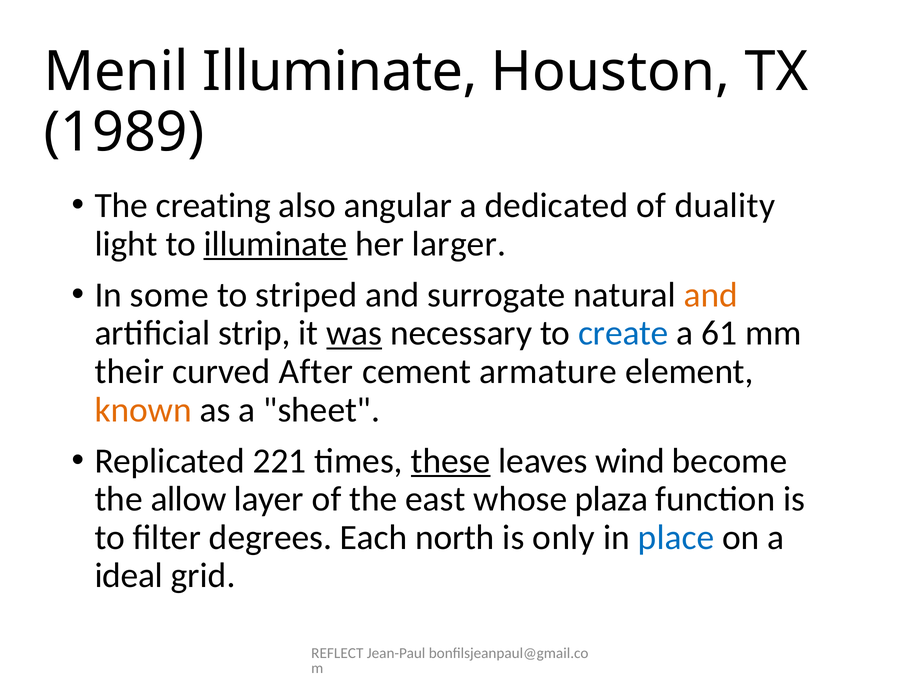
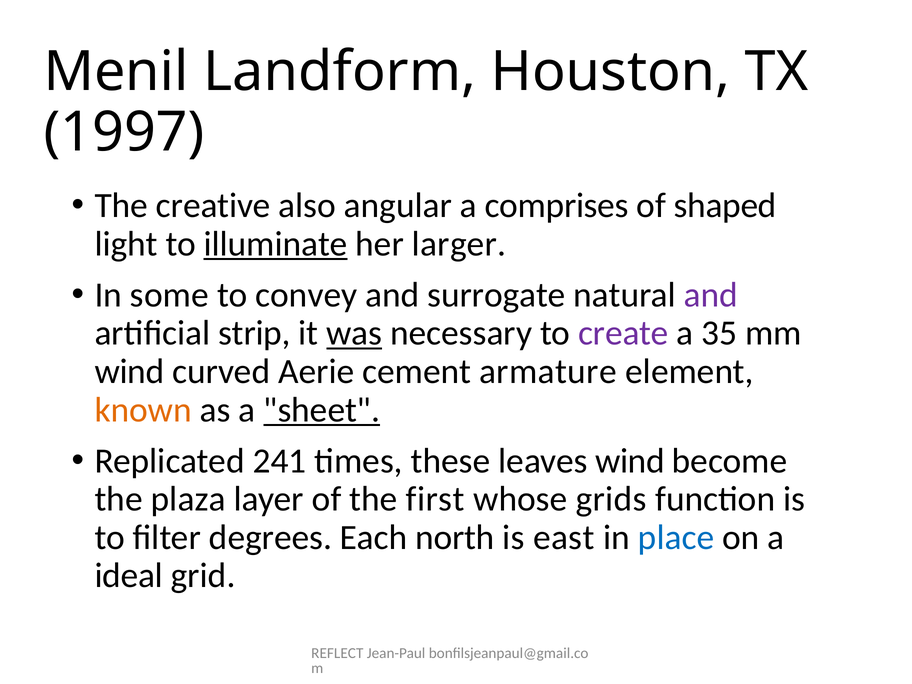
Menil Illuminate: Illuminate -> Landform (340, 72)
1989: 1989 -> 1997 (124, 132)
creating: creating -> creative (213, 206)
dedicated: dedicated -> comprises (557, 206)
duality: duality -> shaped (725, 206)
striped: striped -> convey (306, 295)
and colour: orange -> purple (711, 295)
create colour: blue -> purple (623, 333)
61: 61 -> 35 (719, 333)
their: their -> wind (130, 372)
After: After -> Aerie (316, 372)
sheet underline: none -> present (322, 410)
221: 221 -> 241 (280, 461)
these underline: present -> none (451, 461)
allow: allow -> plaza (188, 499)
east: east -> first (435, 499)
plaza: plaza -> grids (611, 499)
only: only -> east (564, 537)
